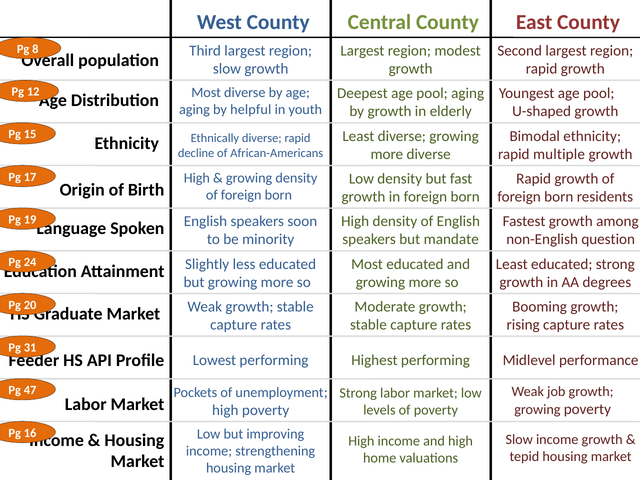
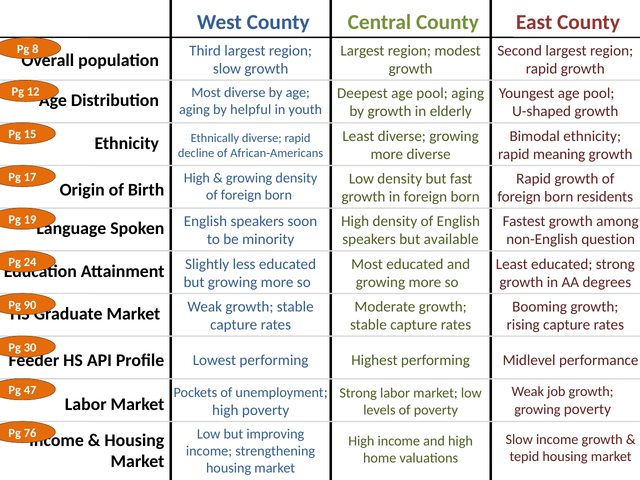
multiple: multiple -> meaning (559, 154)
mandate: mandate -> available (451, 239)
20: 20 -> 90 (30, 305)
31: 31 -> 30 (30, 347)
16: 16 -> 76 (30, 433)
